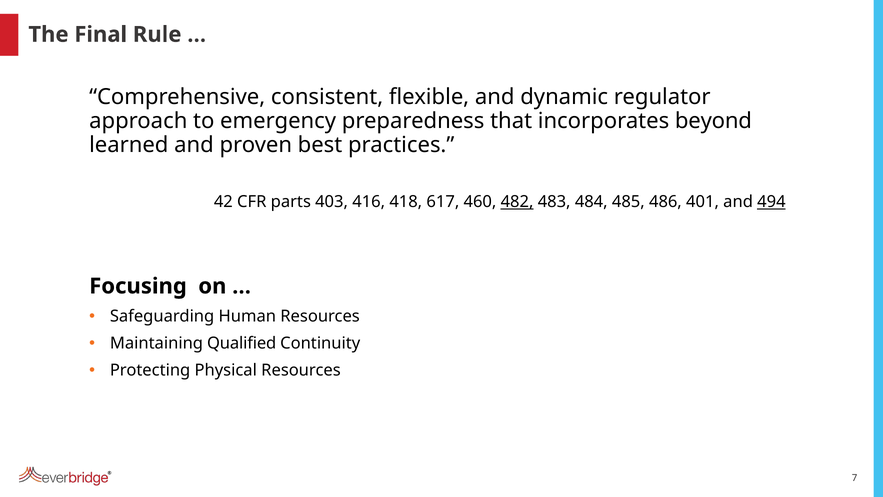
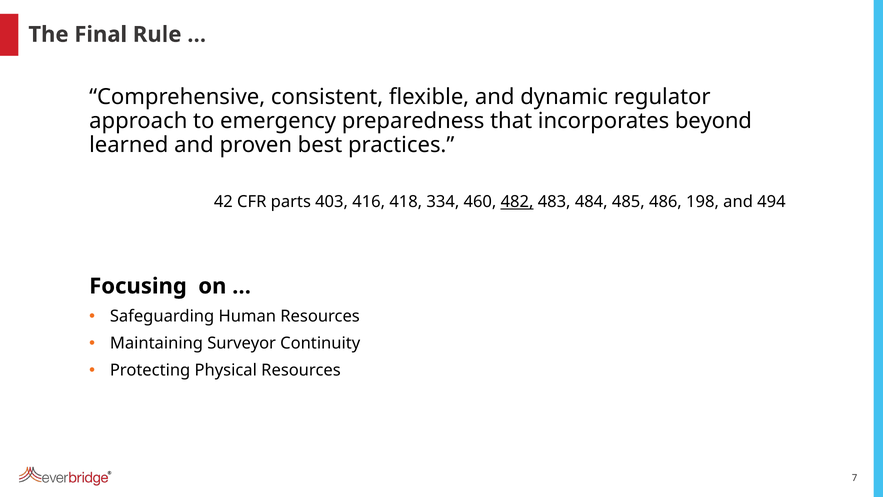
617: 617 -> 334 (443, 202)
401: 401 -> 198 (703, 202)
494 underline: present -> none (771, 202)
Qualified: Qualified -> Surveyor (242, 343)
